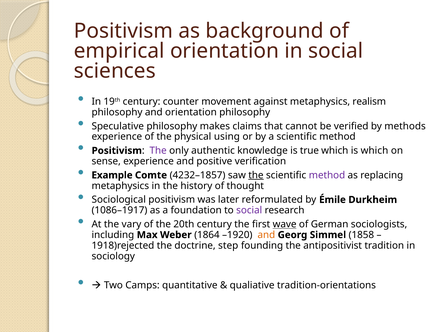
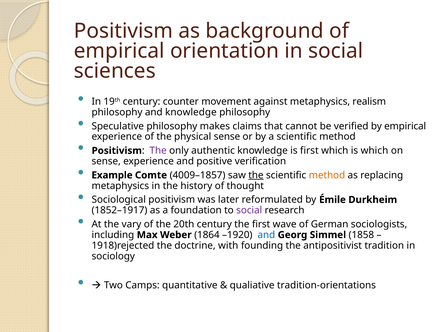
and orientation: orientation -> knowledge (191, 112)
by methods: methods -> empirical (405, 126)
physical using: using -> sense (227, 137)
is true: true -> first (309, 151)
4232–1857: 4232–1857 -> 4009–1857 (198, 175)
method colour: purple -> orange (327, 175)
1086–1917: 1086–1917 -> 1852–1917 (119, 210)
wave underline: present -> none (285, 224)
and colour: orange -> blue (266, 235)
step: step -> with (228, 246)
